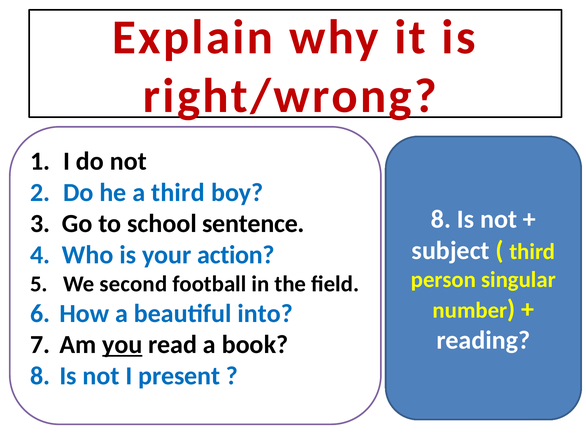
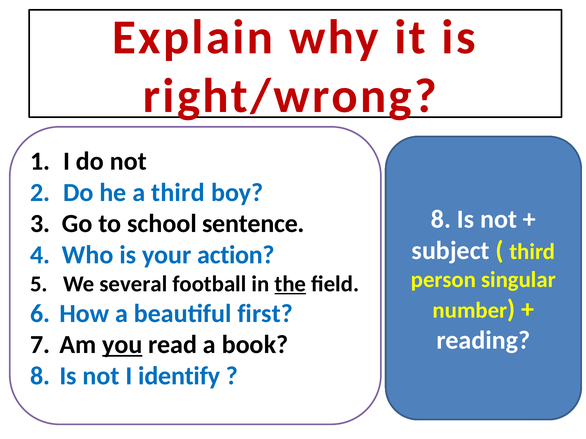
We second: second -> several (133, 284)
the underline: none -> present (290, 284)
beautiful into: into -> first (265, 314)
present: present -> identify (179, 376)
